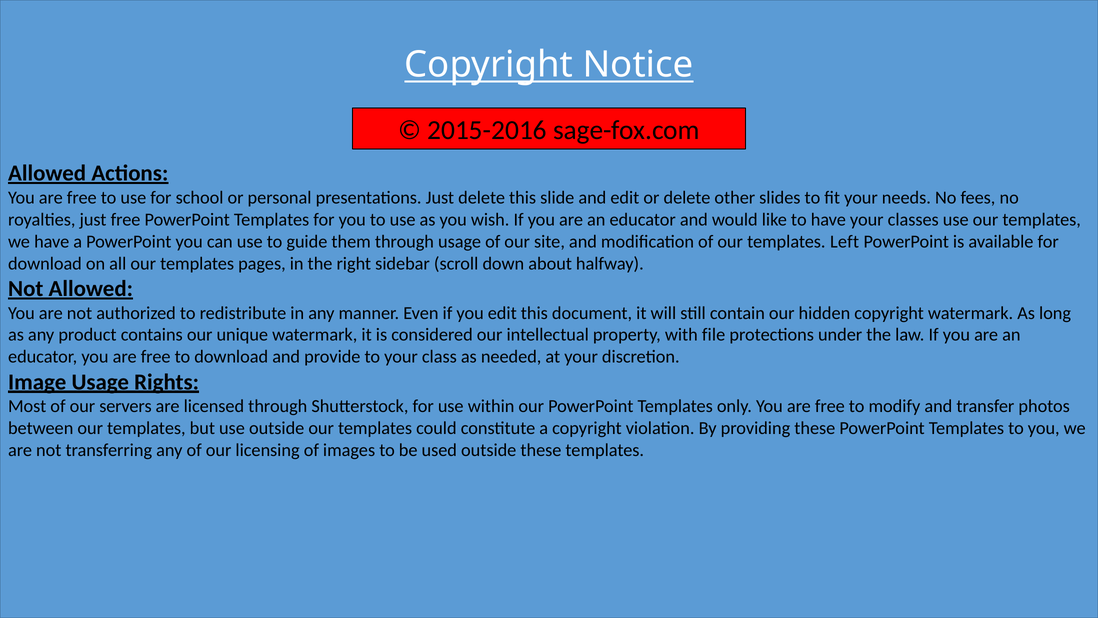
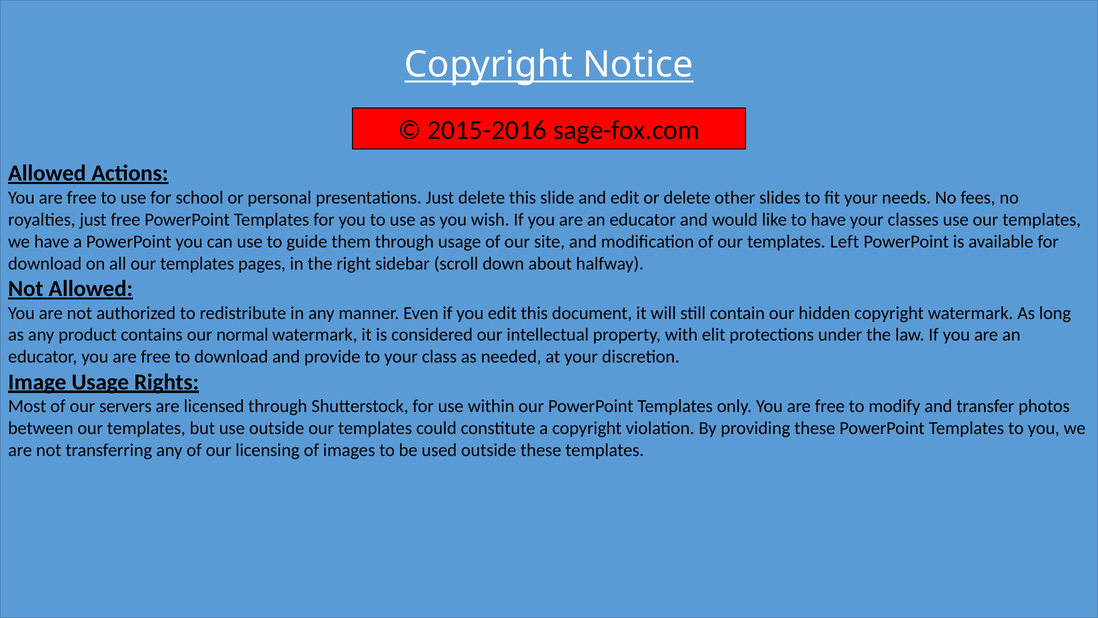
unique: unique -> normal (242, 335)
file: file -> elit (714, 335)
